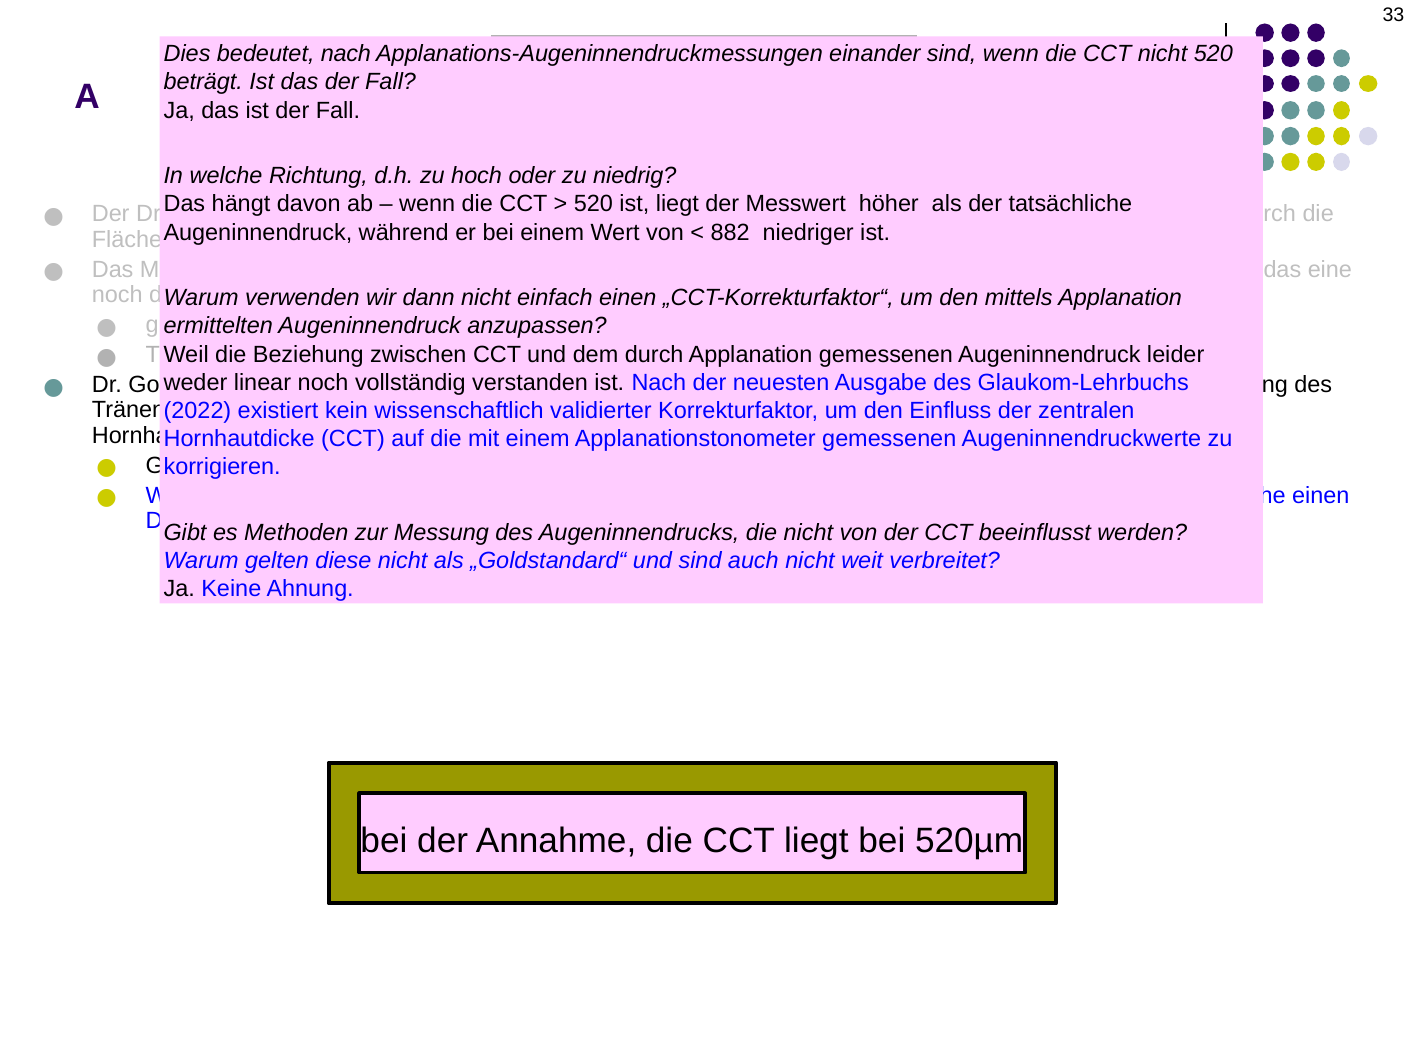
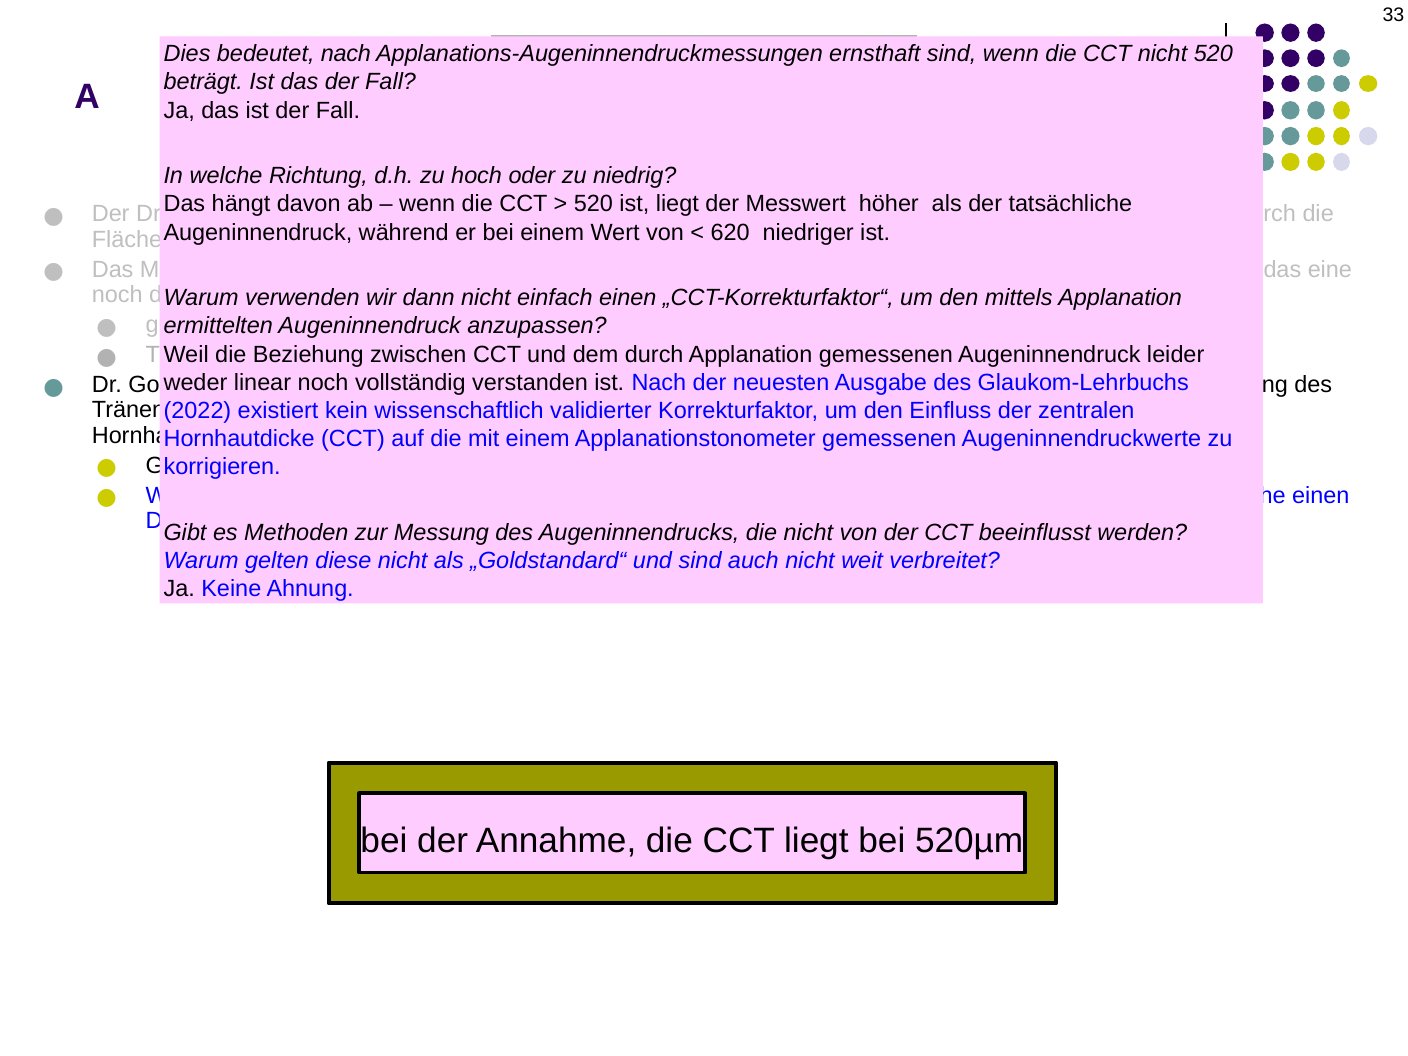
einander: einander -> ernsthaft (875, 54)
882: 882 -> 620 (730, 232)
